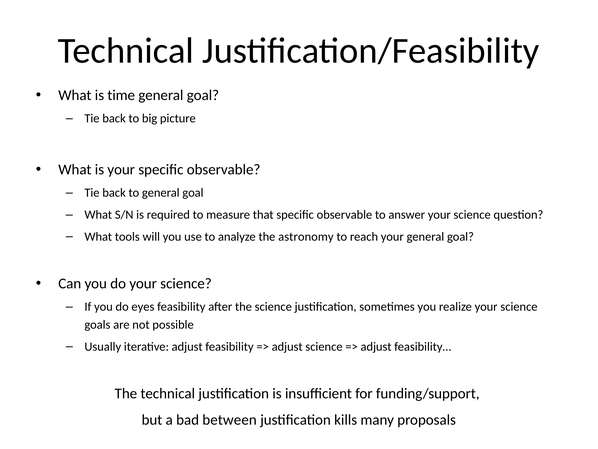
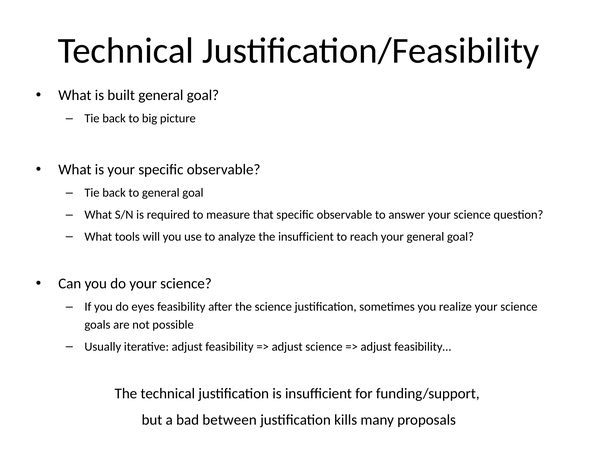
time: time -> built (121, 95)
the astronomy: astronomy -> insufficient (306, 237)
